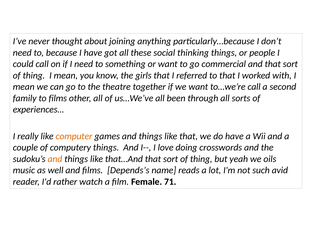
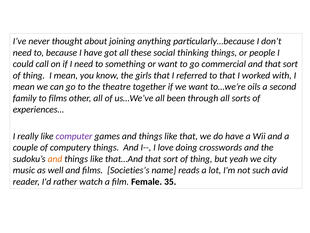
to…we’re call: call -> oils (254, 87)
computer colour: orange -> purple (74, 136)
oils: oils -> city (270, 159)
Depends’s: Depends’s -> Societies’s (128, 170)
71: 71 -> 35 (170, 181)
